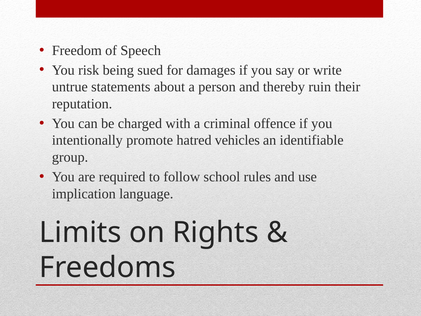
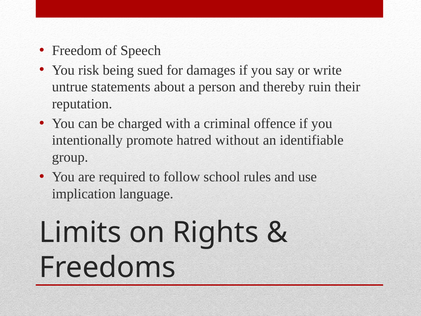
vehicles: vehicles -> without (237, 140)
